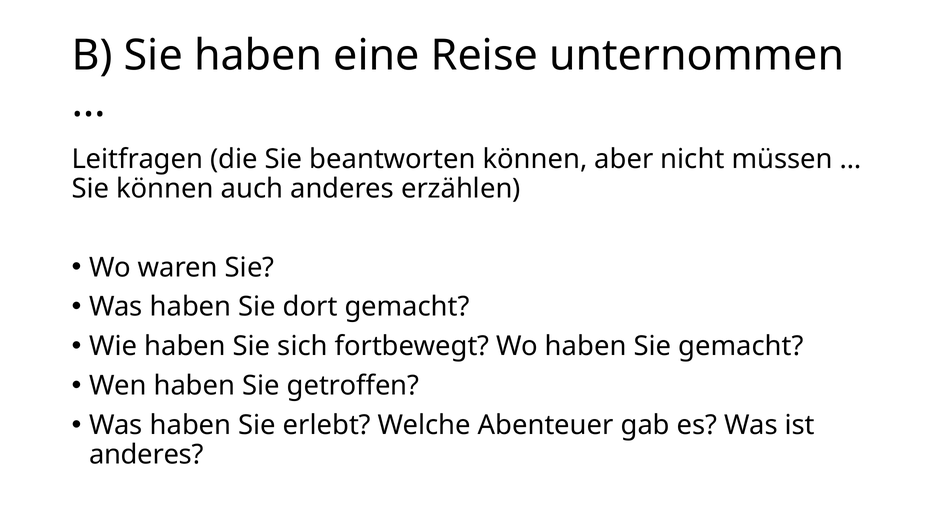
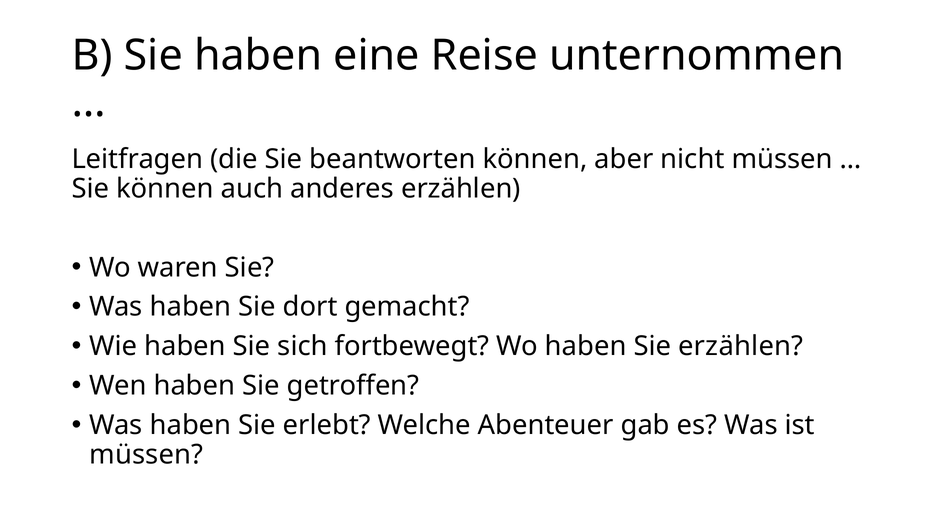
Sie gemacht: gemacht -> erzählen (741, 346)
anderes: anderes -> müssen (146, 455)
